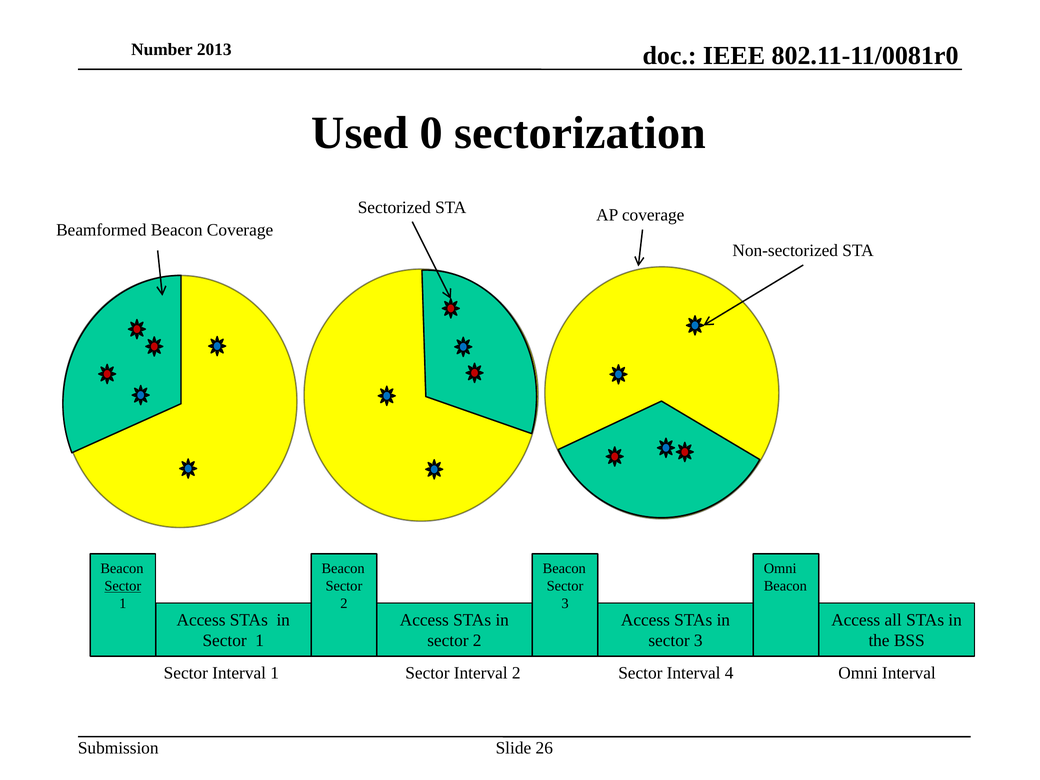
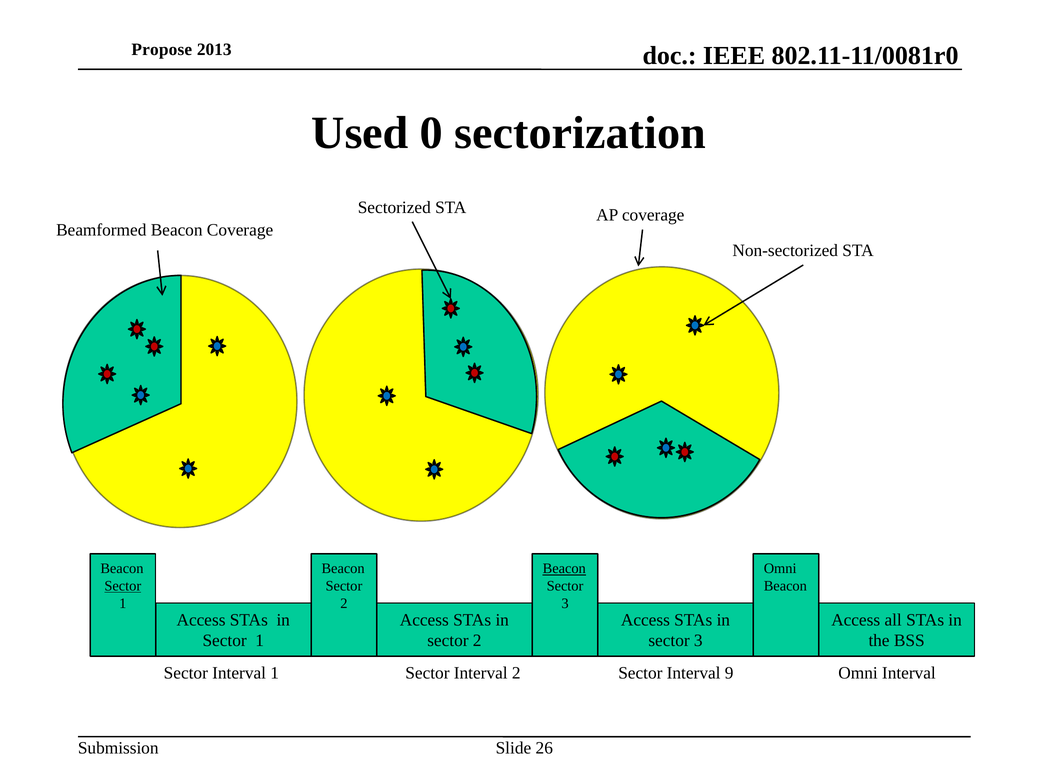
Number: Number -> Propose (162, 49)
Beacon underline: none -> present (564, 569)
4: 4 -> 9 (729, 673)
